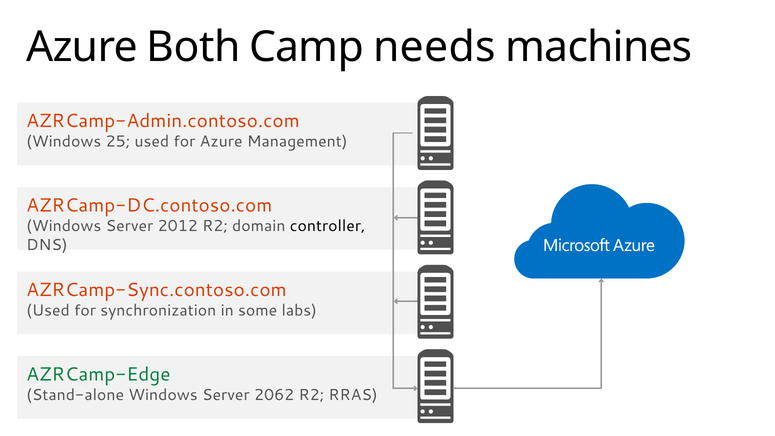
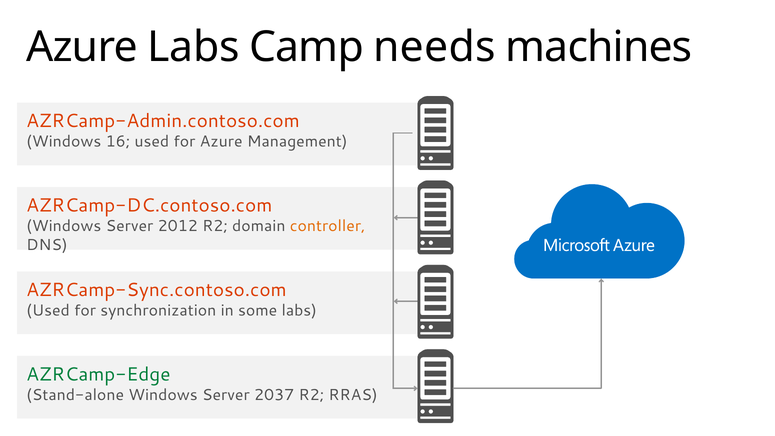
Azure Both: Both -> Labs (193, 47)
25: 25 -> 16 (118, 142)
controller colour: black -> orange (328, 226)
2062: 2062 -> 2037 (274, 395)
